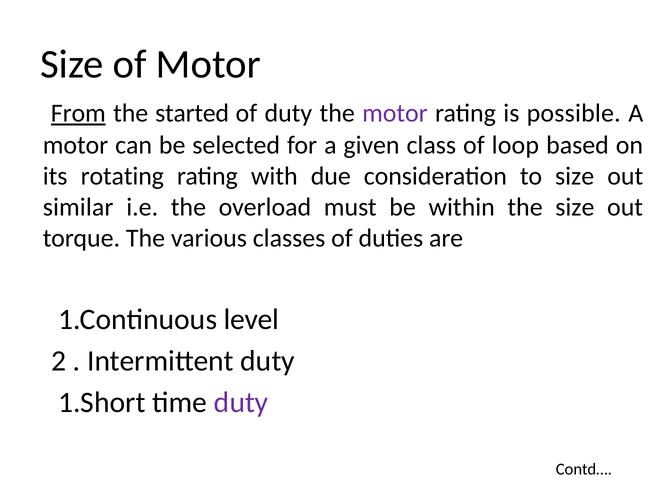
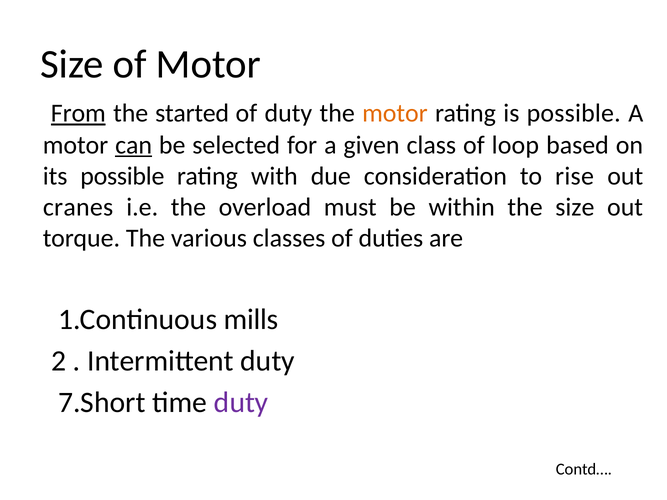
motor colour: purple -> orange (395, 113)
can underline: none -> present (134, 145)
its rotating: rotating -> possible (122, 176)
to size: size -> rise (575, 176)
similar: similar -> cranes (78, 207)
level: level -> mills (251, 320)
1.Short: 1.Short -> 7.Short (102, 403)
